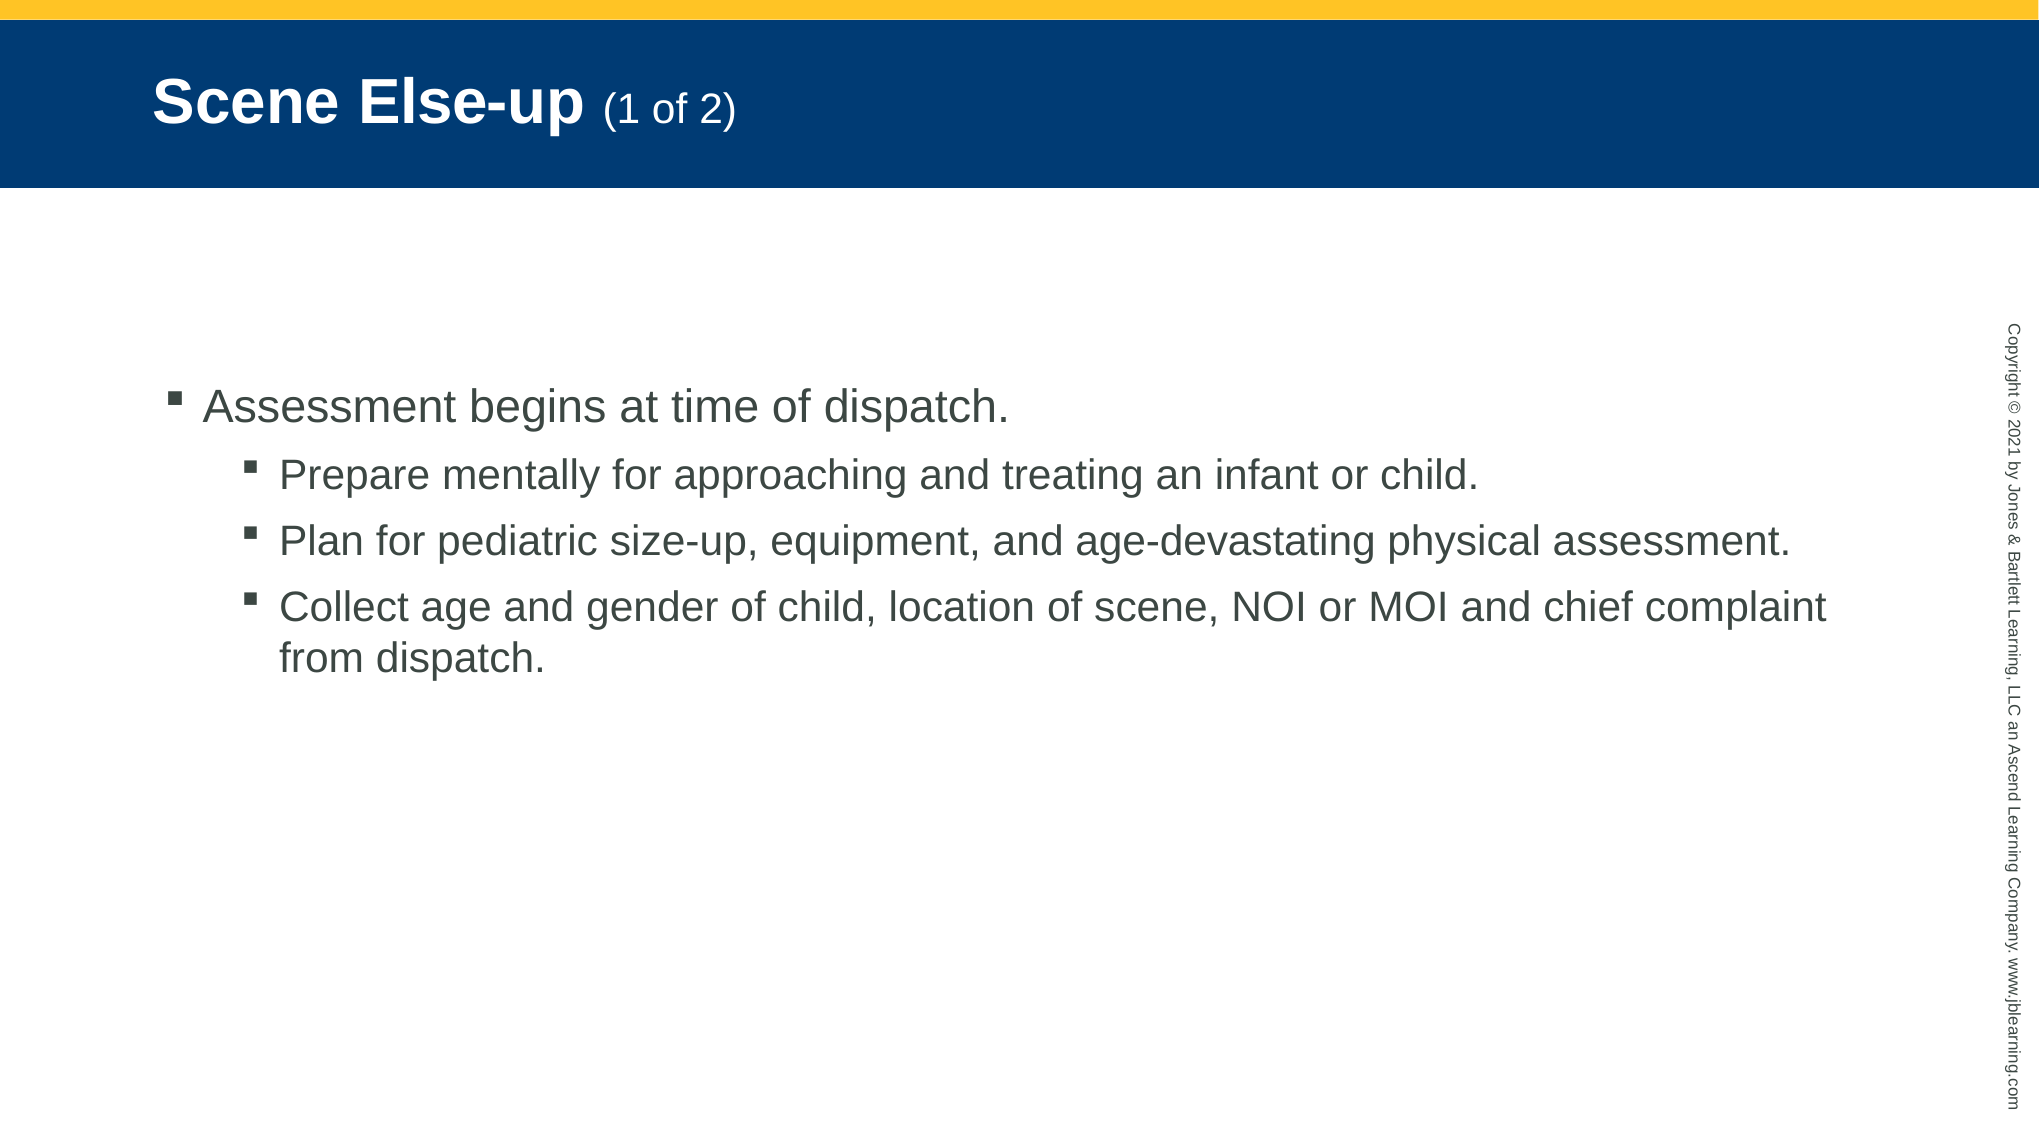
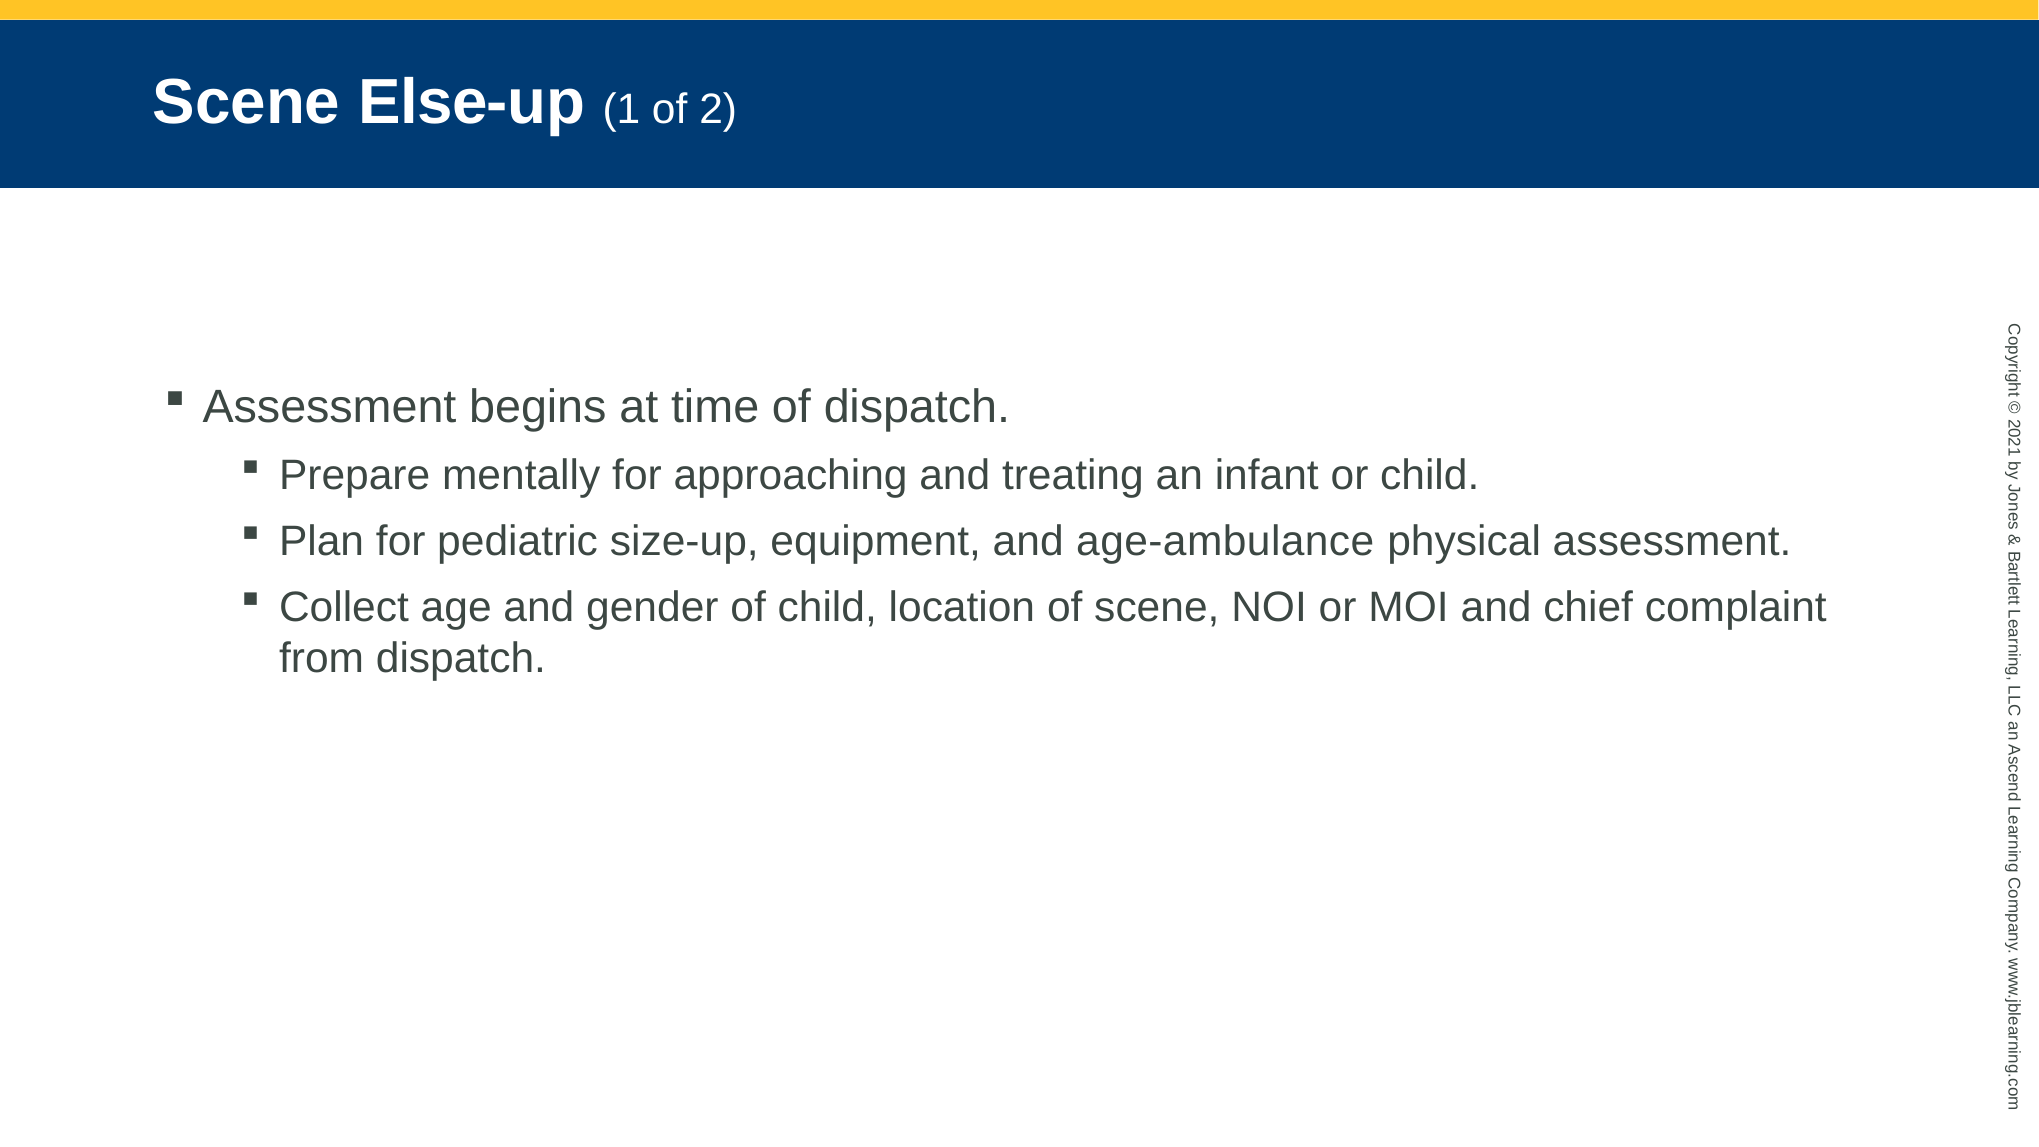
age-devastating: age-devastating -> age-ambulance (1225, 541)
